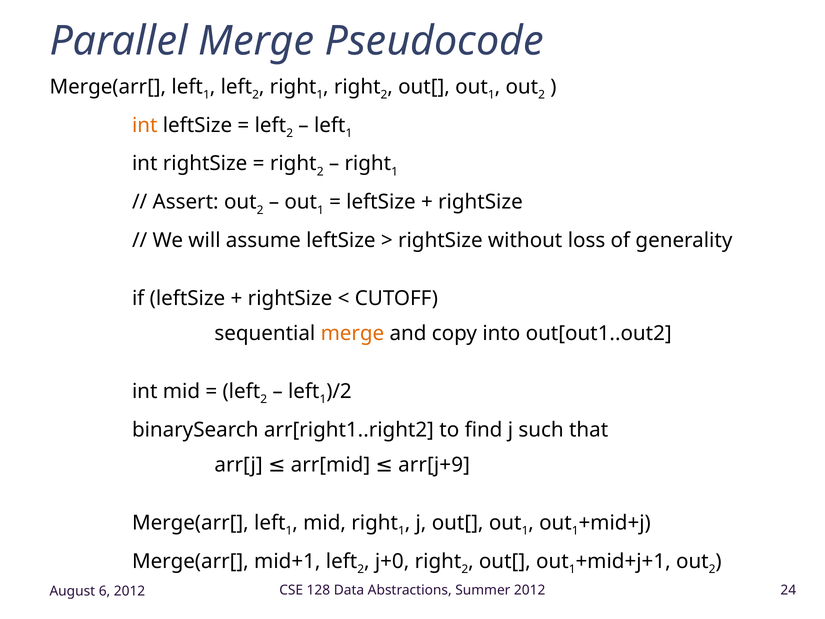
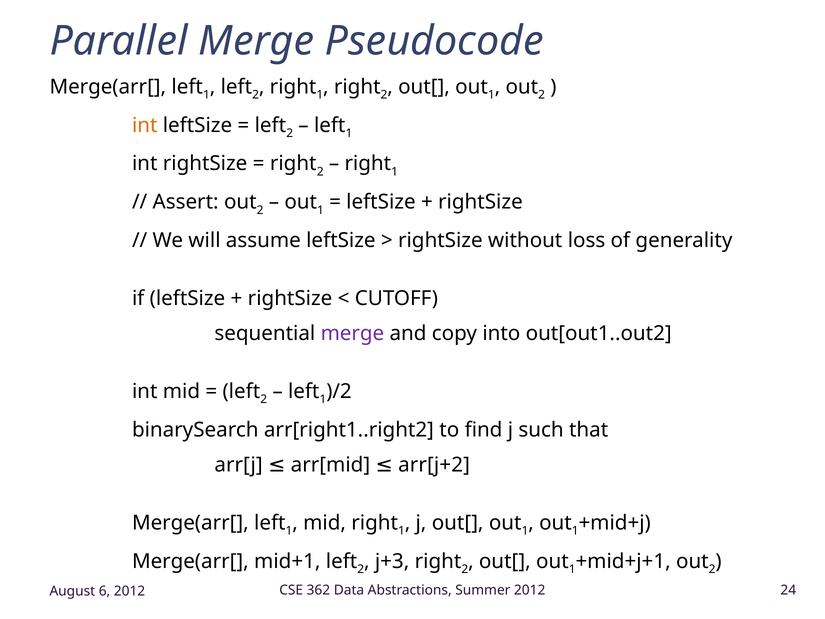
merge colour: orange -> purple (352, 333)
arr[j+9: arr[j+9 -> arr[j+2 (434, 465)
j+0: j+0 -> j+3 (392, 561)
128: 128 -> 362 (318, 590)
